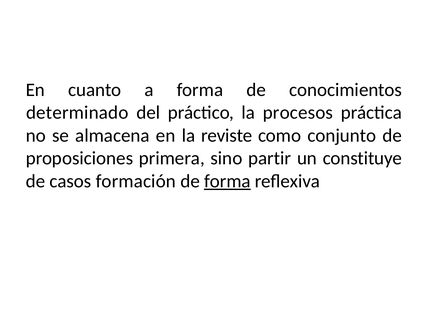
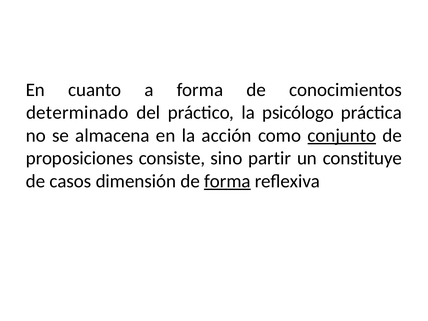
procesos: procesos -> psicólogo (298, 113)
reviste: reviste -> acción (227, 135)
conjunto underline: none -> present (342, 135)
primera: primera -> consiste (172, 158)
formación: formación -> dimensión (136, 181)
